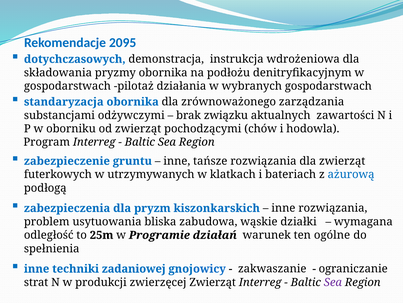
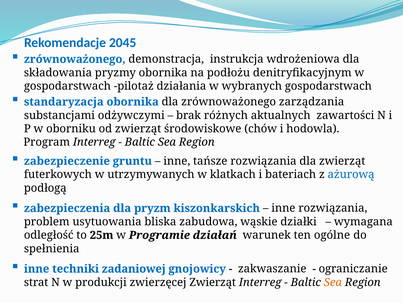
2095: 2095 -> 2045 (123, 42)
dotychczasowych: dotychczasowych -> zrównoważonego (75, 59)
związku: związku -> różnych (226, 115)
pochodzącymi: pochodzącymi -> środowiskowe (203, 128)
Sea colour: purple -> orange (333, 282)
